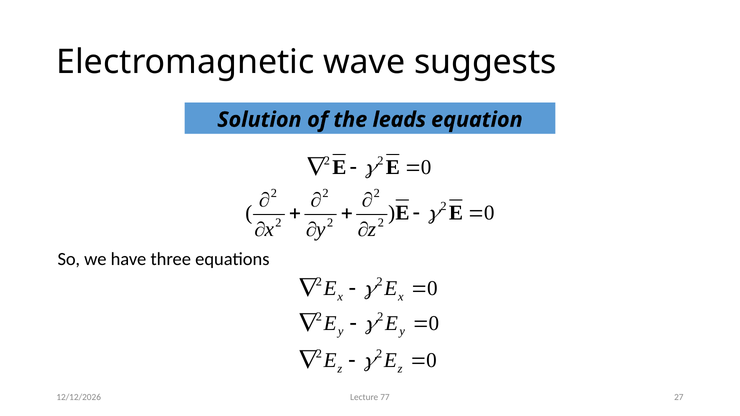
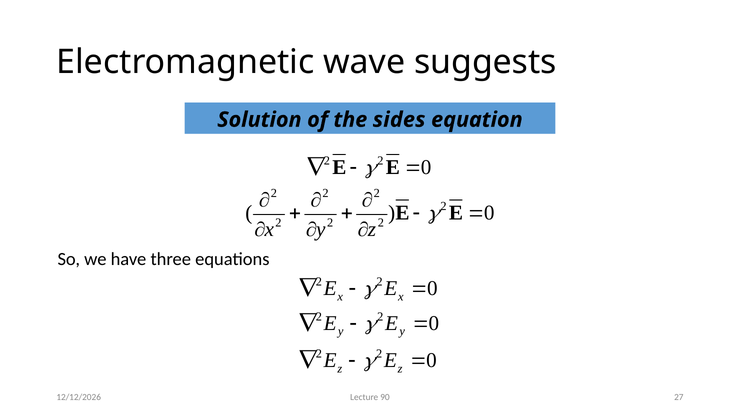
leads: leads -> sides (399, 120)
77: 77 -> 90 (385, 397)
